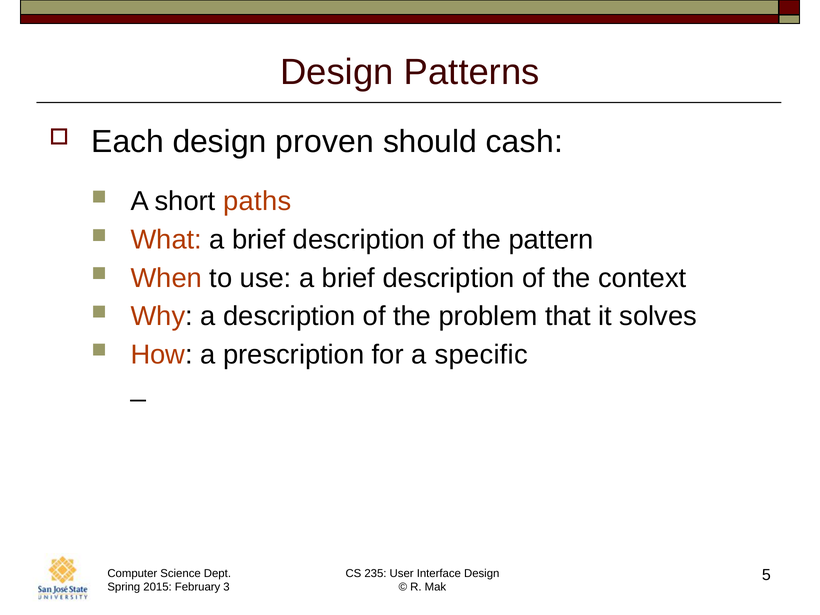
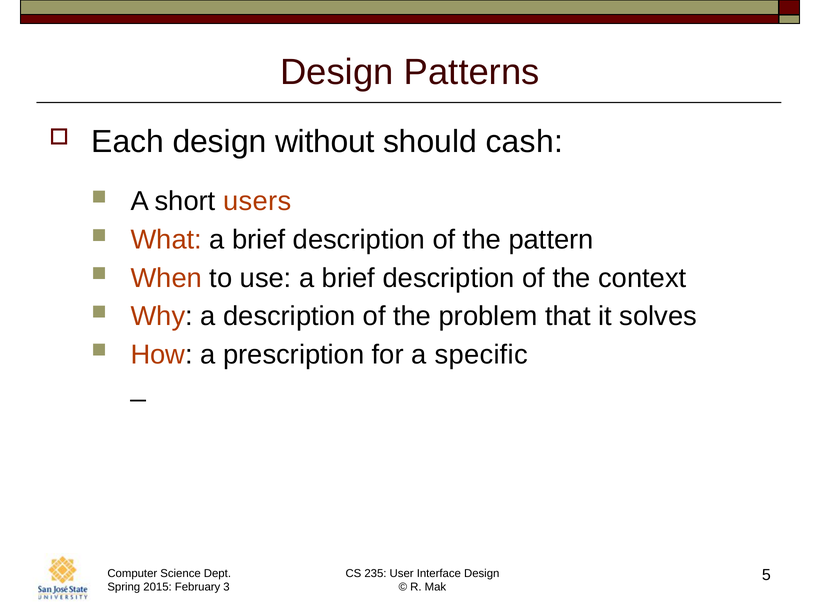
proven: proven -> without (325, 142)
paths: paths -> users (257, 201)
